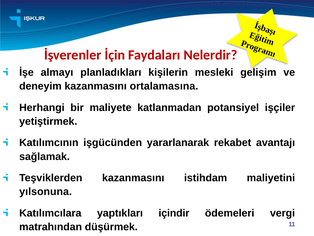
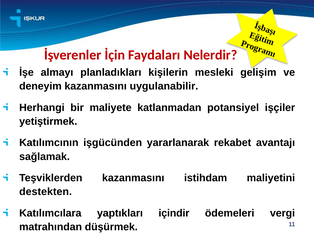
ortalamasına: ortalamasına -> uygulanabilir (164, 86)
yılsonuna: yılsonuna -> destekten (46, 191)
